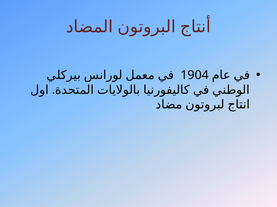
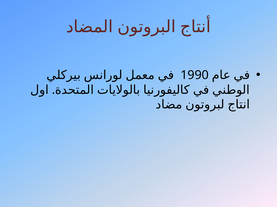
1904: 1904 -> 1990 (195, 75)
